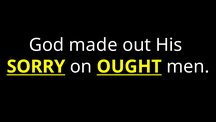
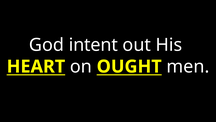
made: made -> intent (93, 45)
SORRY: SORRY -> HEART (36, 66)
